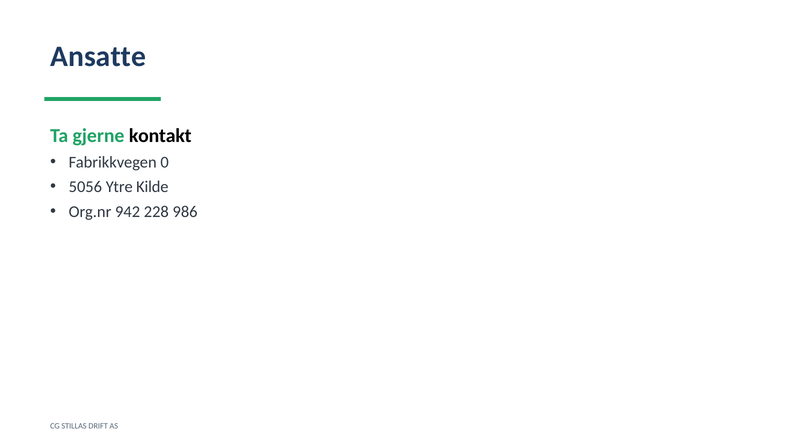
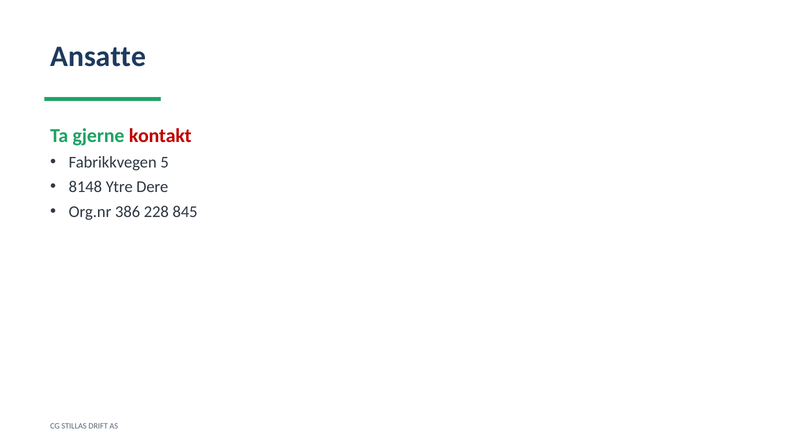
kontakt colour: black -> red (160, 136)
0: 0 -> 5 (165, 162)
5056: 5056 -> 8148 (85, 187)
Kilde: Kilde -> Dere (152, 187)
942: 942 -> 386 (128, 212)
986: 986 -> 845 (185, 212)
